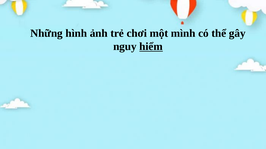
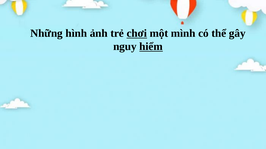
chơi underline: none -> present (137, 33)
